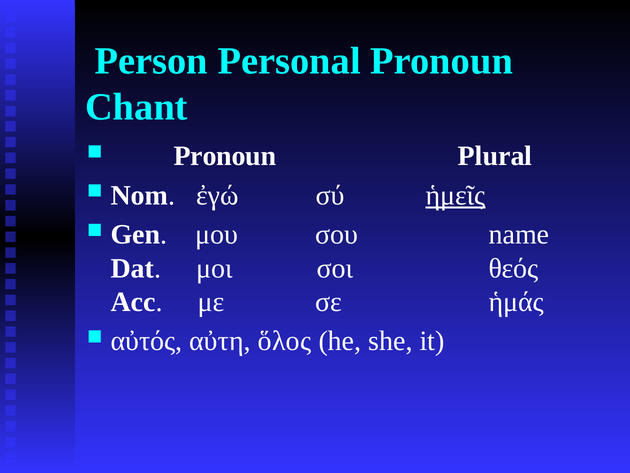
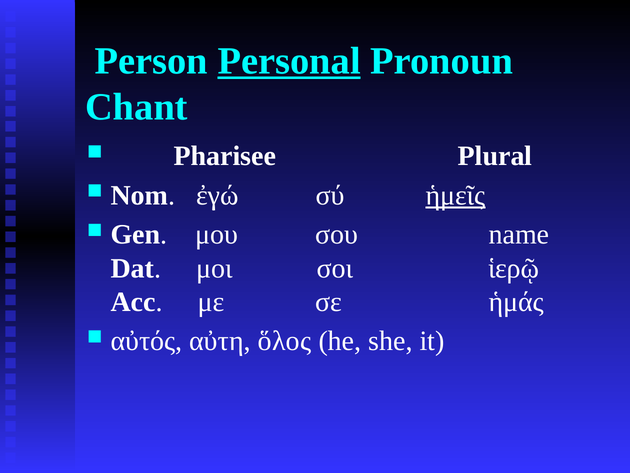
Personal underline: none -> present (289, 61)
Pronoun: Pronoun -> Pharisee (225, 156)
θεός: θεός -> ἱερῷ (514, 268)
